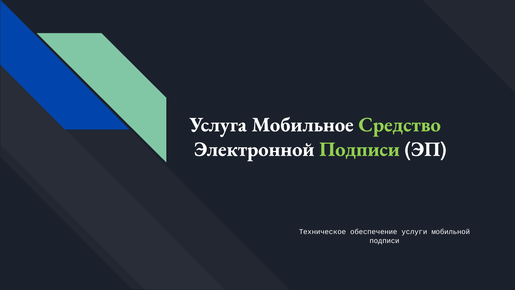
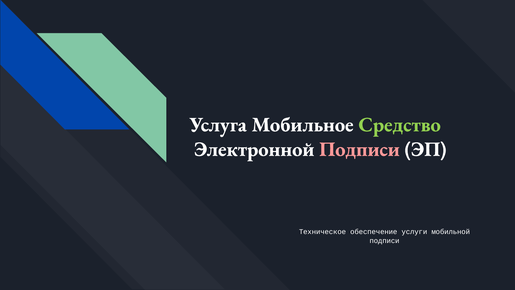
Подписи colour: light green -> pink (359, 149)
